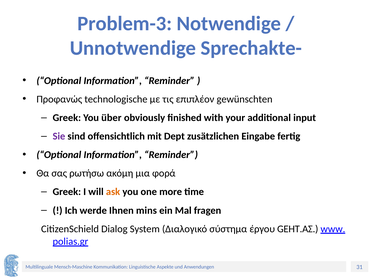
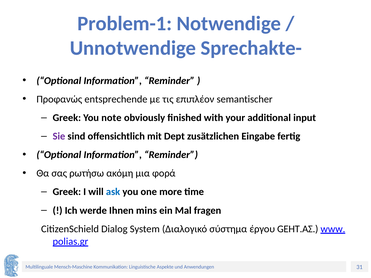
Problem-3: Problem-3 -> Problem-1 (125, 23)
technologische: technologische -> entsprechende (116, 99)
gewünschten: gewünschten -> semantischer (245, 99)
über: über -> note (111, 118)
ask colour: orange -> blue (113, 192)
